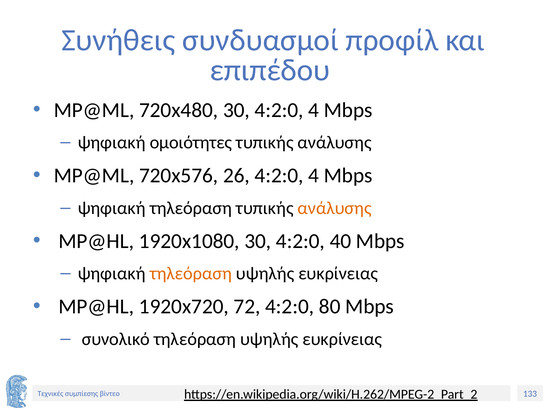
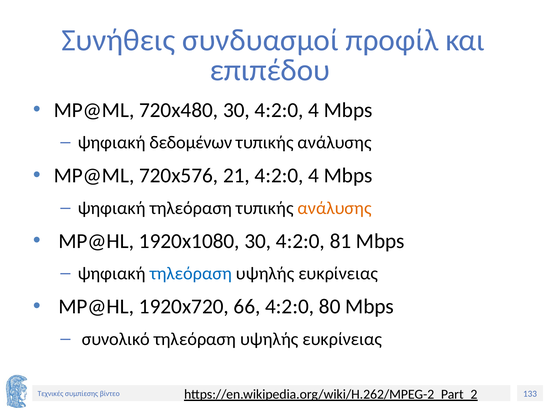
ομοιότητες: ομοιότητες -> δεδομένων (191, 143)
26: 26 -> 21 (236, 176)
40: 40 -> 81 (340, 241)
τηλεόραση colour: orange -> blue (191, 274)
72: 72 -> 66 (247, 307)
